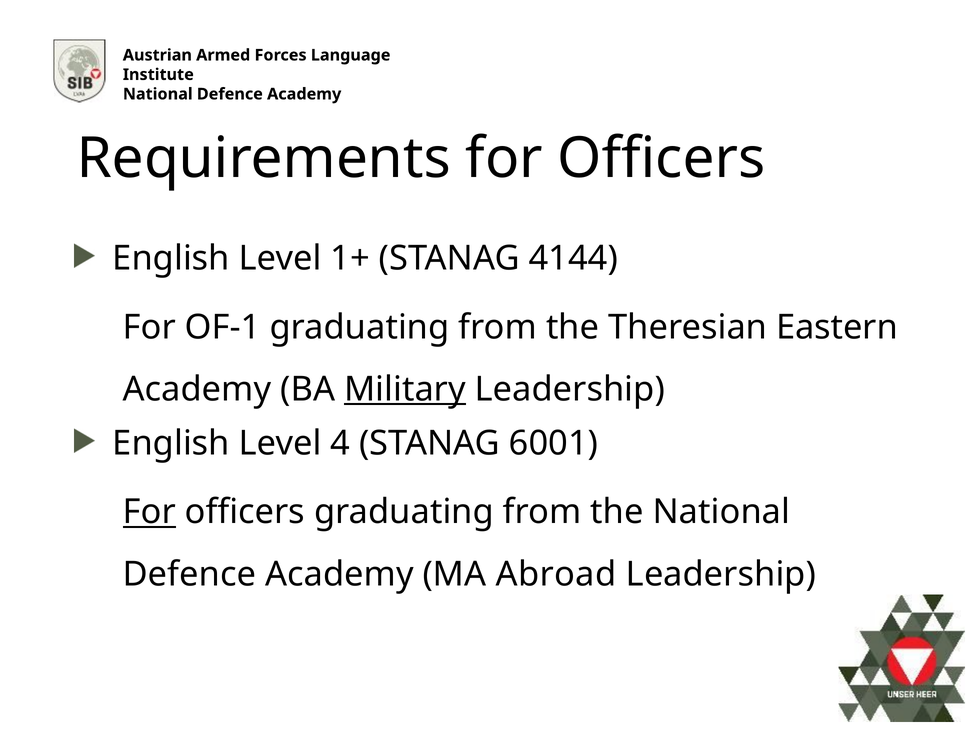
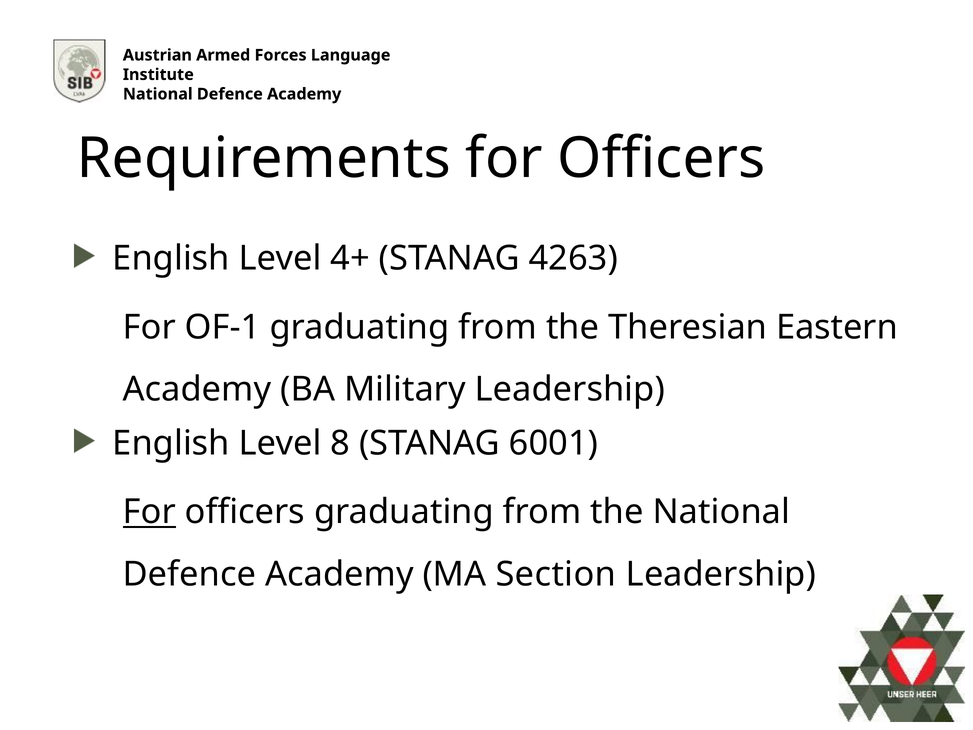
1+: 1+ -> 4+ (350, 258)
4144: 4144 -> 4263 (573, 258)
Military underline: present -> none (405, 389)
4: 4 -> 8 (340, 443)
Abroad: Abroad -> Section (556, 574)
